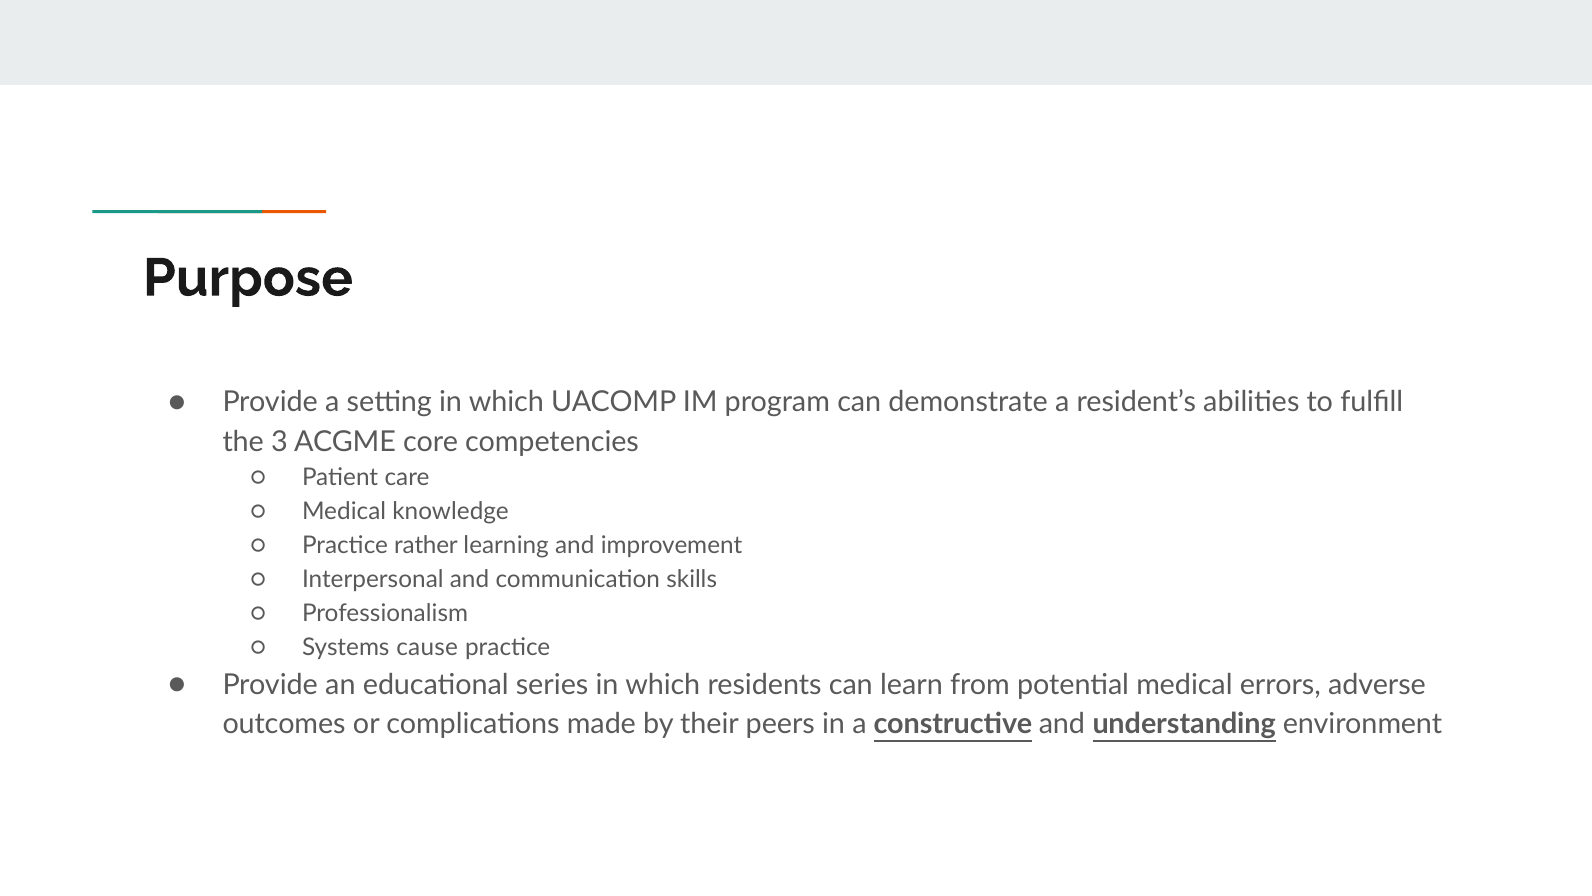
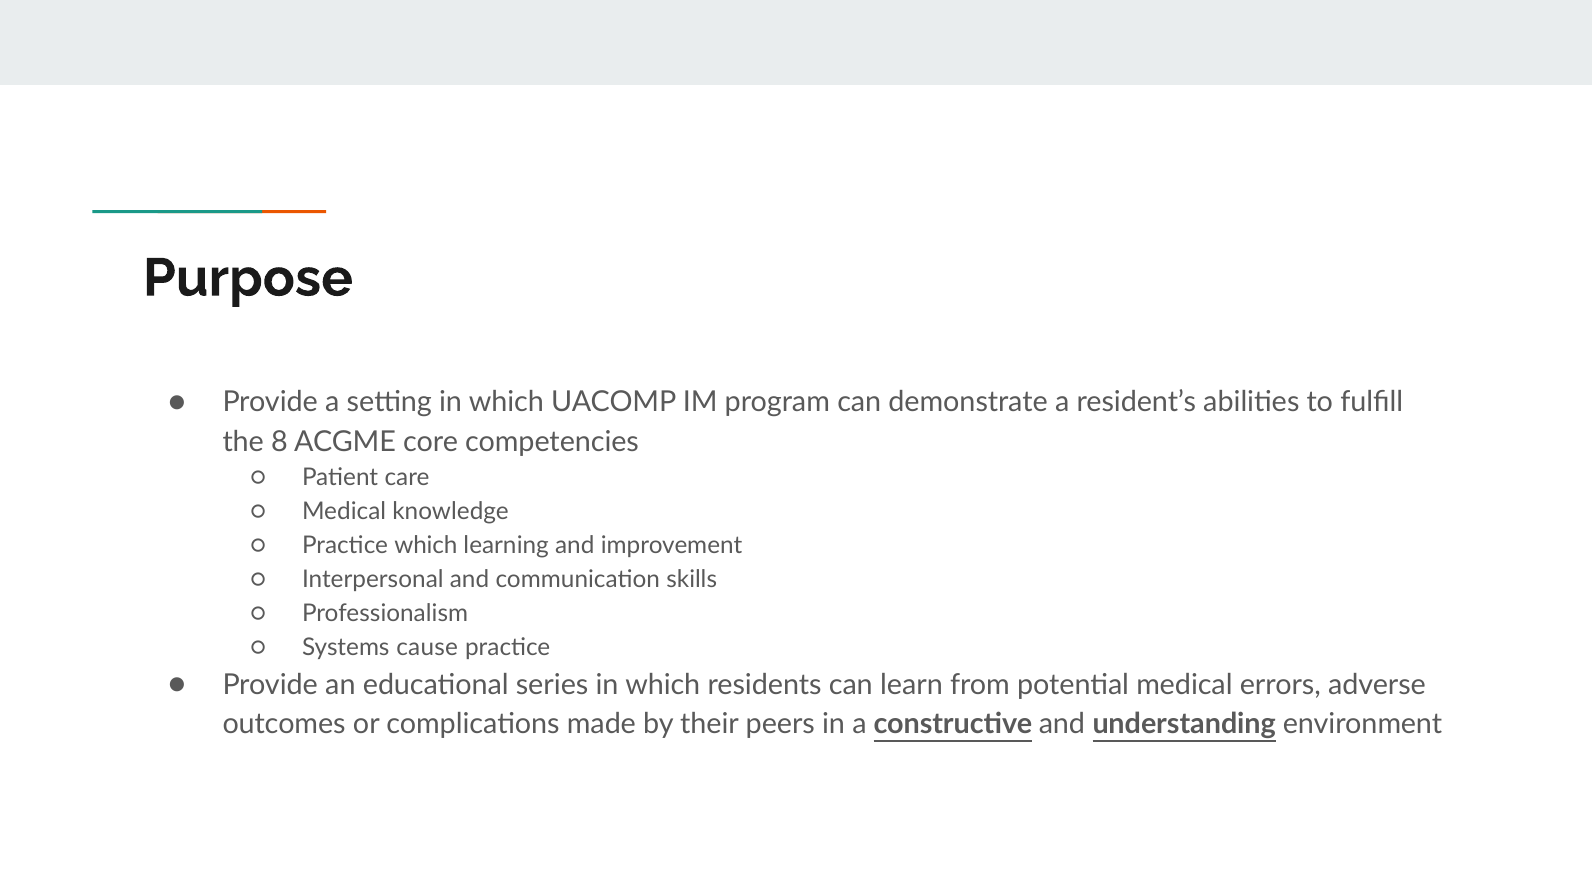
3: 3 -> 8 (279, 442)
Practice rather: rather -> which (426, 545)
